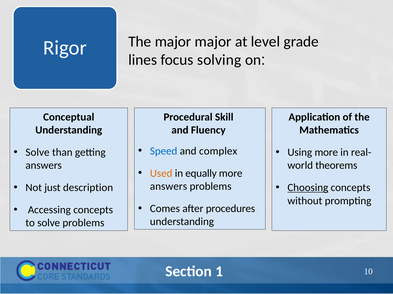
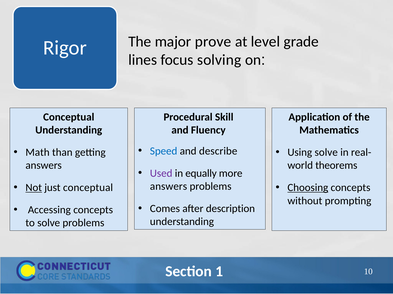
major major: major -> prove (213, 42)
complex: complex -> describe (218, 151)
Solve: Solve -> Math (38, 153)
Using more: more -> solve (326, 153)
Used colour: orange -> purple (161, 174)
Not underline: none -> present (34, 188)
just description: description -> conceptual (88, 188)
procedures: procedures -> description (230, 209)
